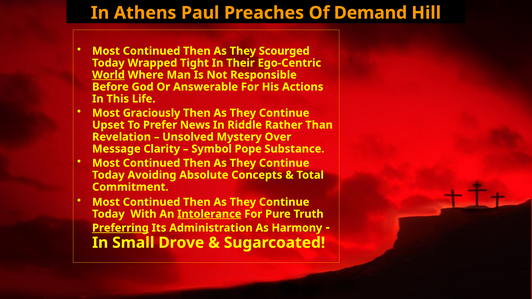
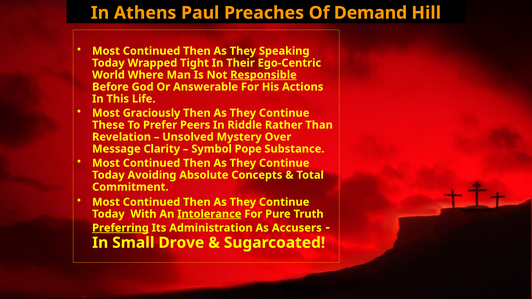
Scourged: Scourged -> Speaking (284, 51)
World underline: present -> none (108, 75)
Responsible underline: none -> present (263, 75)
Upset: Upset -> These (108, 125)
News: News -> Peers (195, 125)
Harmony: Harmony -> Accusers (297, 228)
